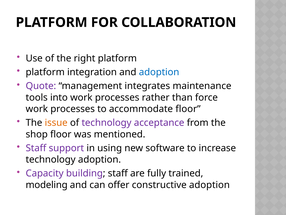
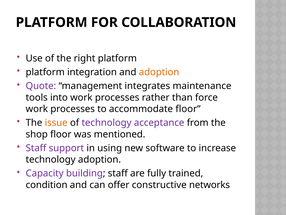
adoption colour: blue -> orange (159, 72)
modeling: modeling -> condition (47, 184)
constructive adoption: adoption -> networks (210, 184)
